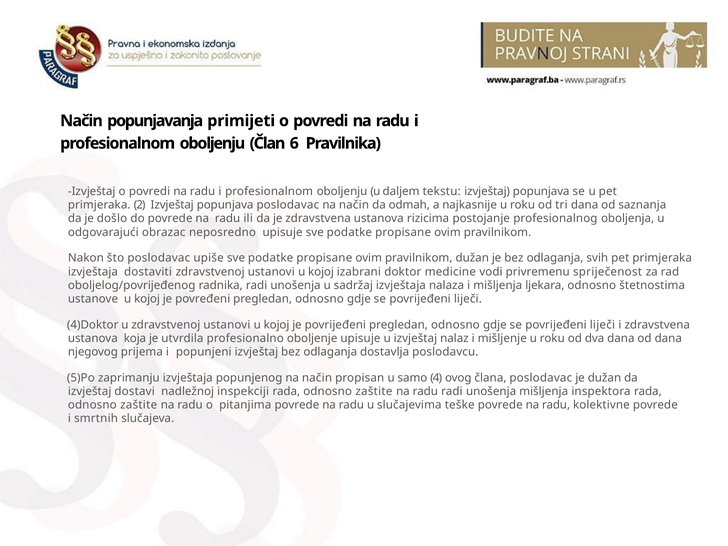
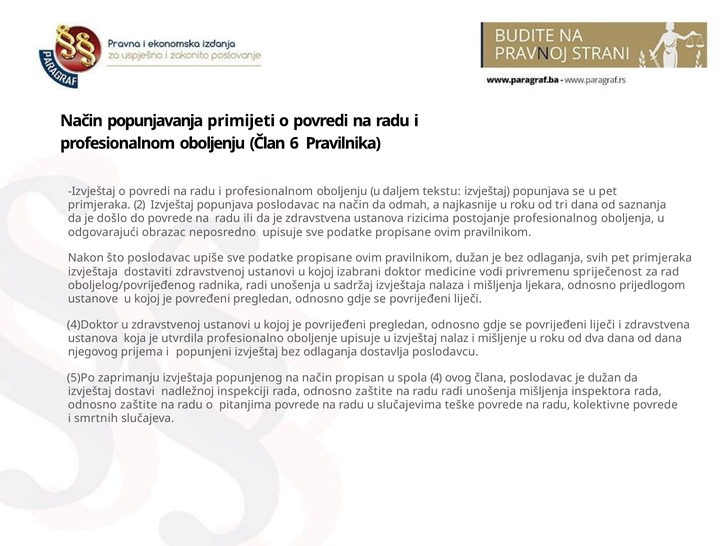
štetnostima: štetnostima -> prijedlogom (652, 285)
samo: samo -> spola (412, 378)
